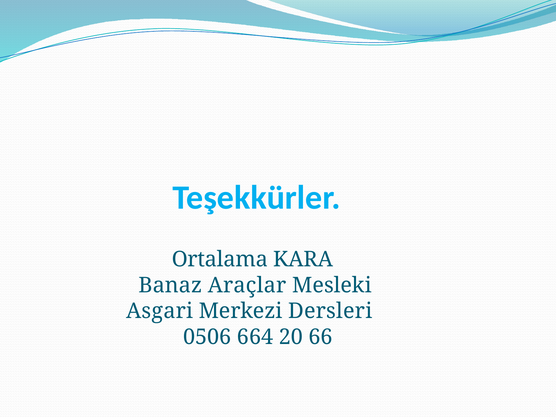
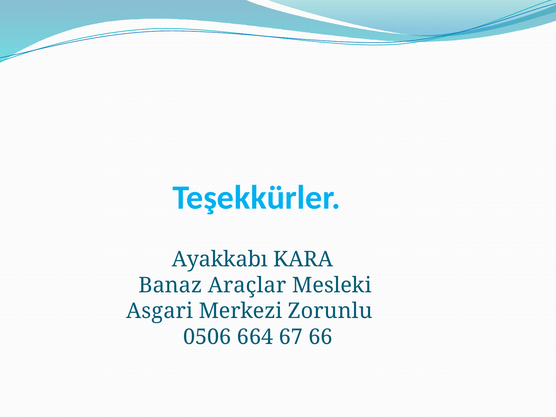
Ortalama: Ortalama -> Ayakkabı (220, 259)
Dersleri: Dersleri -> Zorunlu (330, 311)
20: 20 -> 67 (291, 337)
